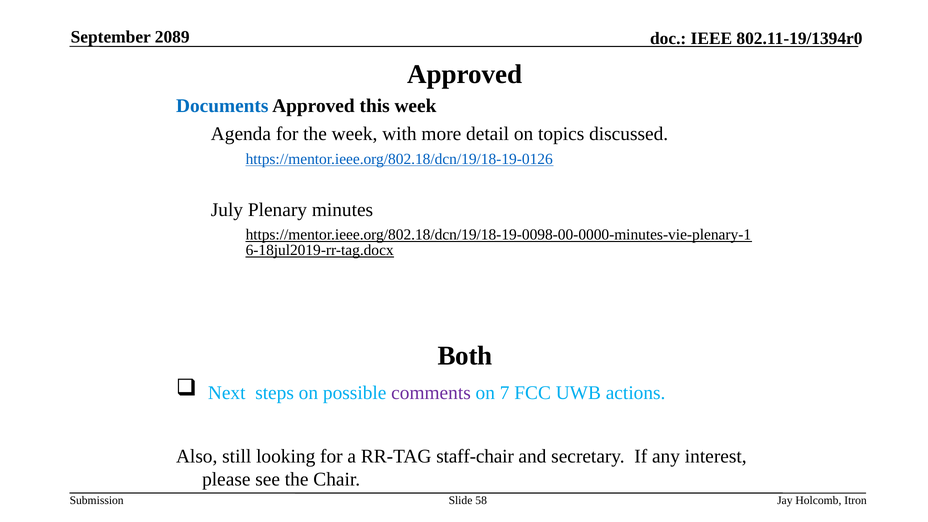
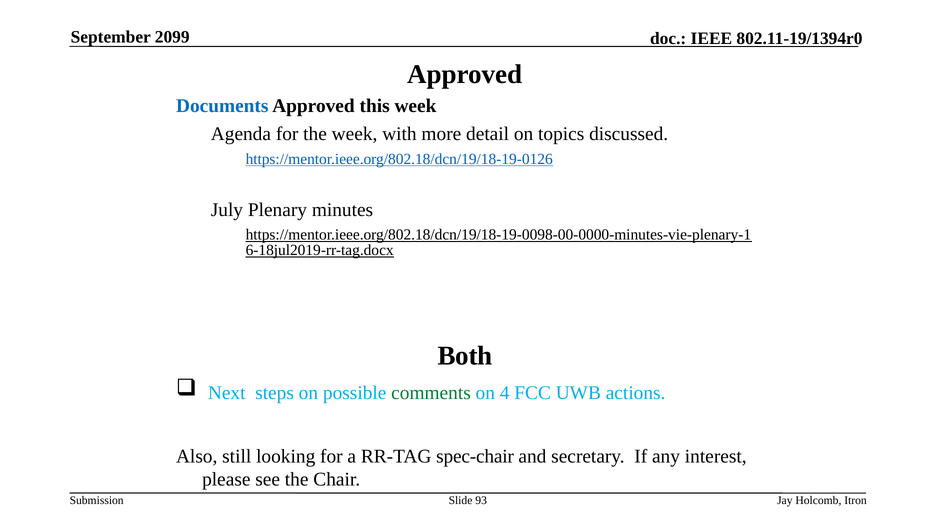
2089: 2089 -> 2099 (172, 37)
comments colour: purple -> green (431, 393)
7: 7 -> 4 (505, 393)
staff-chair: staff-chair -> spec-chair (475, 456)
58: 58 -> 93 (481, 501)
